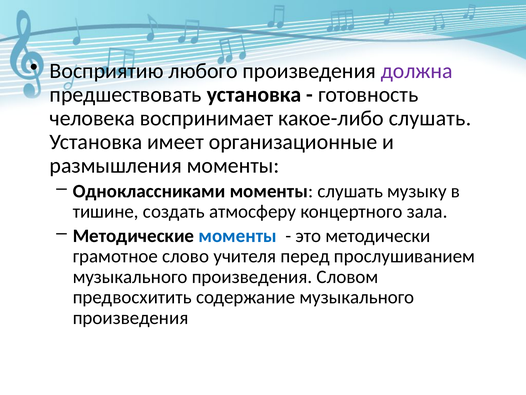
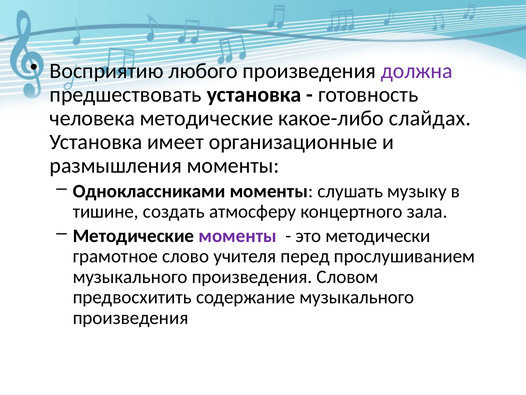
человека воспринимает: воспринимает -> методические (207, 118)
какое-либо слушать: слушать -> слайдах (430, 118)
моменты colour: blue -> purple (238, 236)
